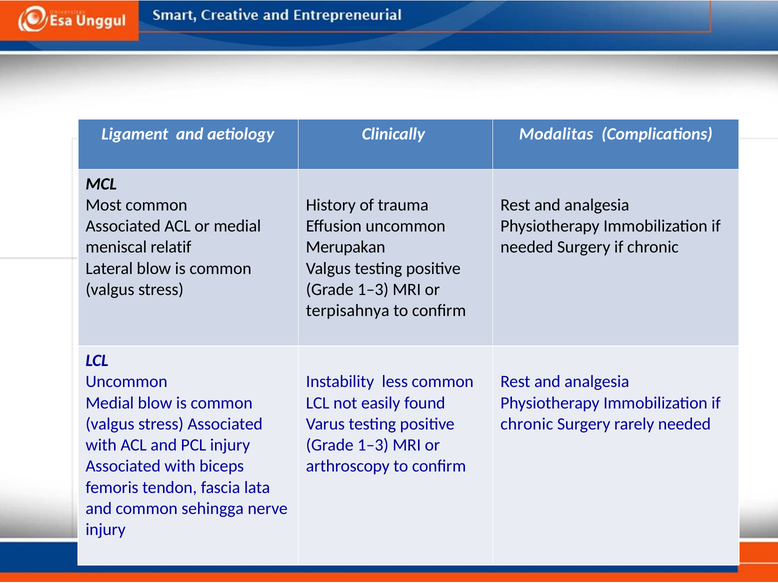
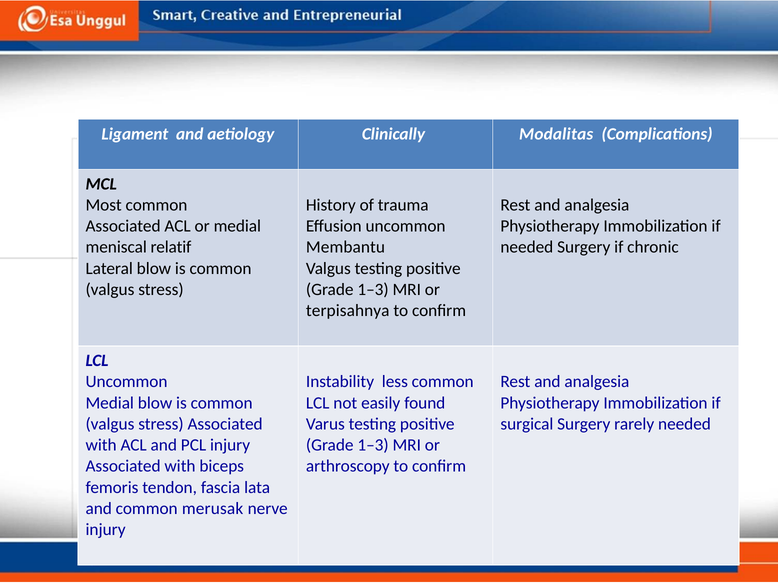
Merupakan: Merupakan -> Membantu (345, 247)
chronic: chronic -> surgical (527, 424)
sehingga: sehingga -> merusak (213, 509)
